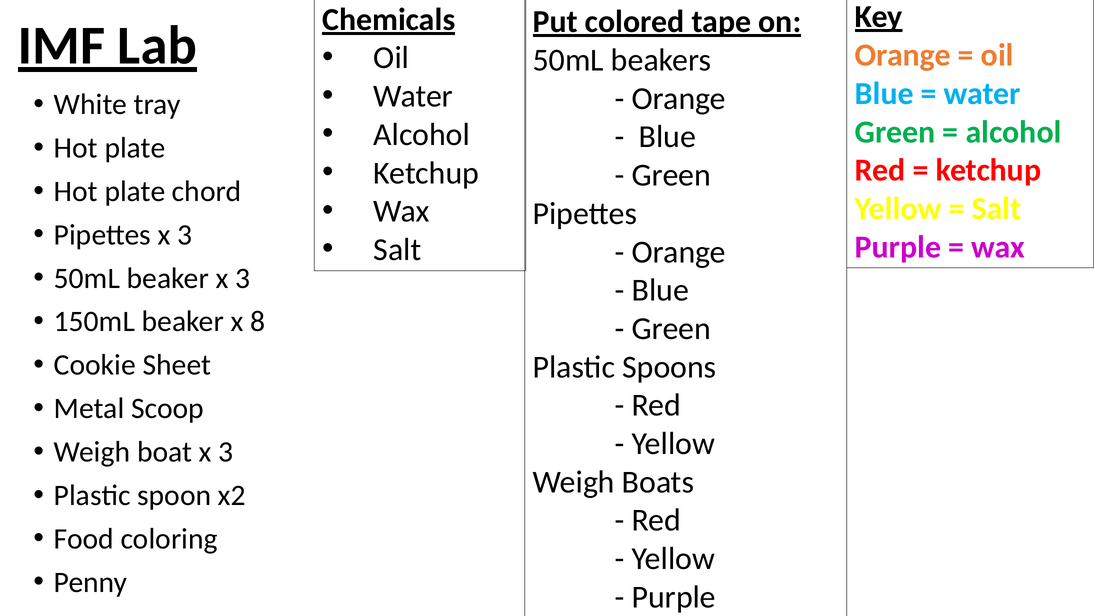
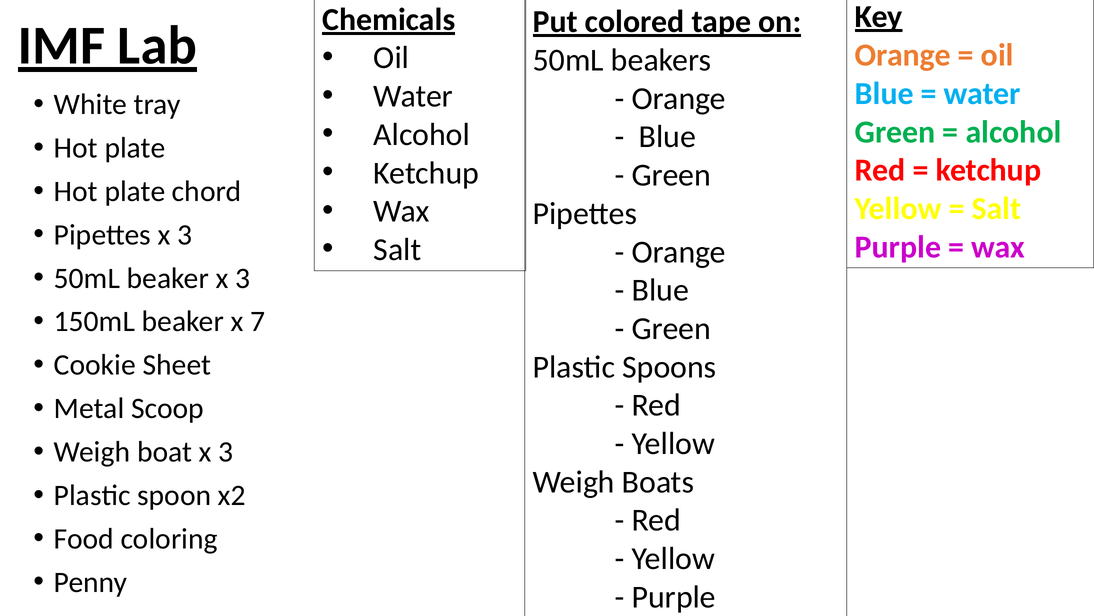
8: 8 -> 7 (258, 321)
